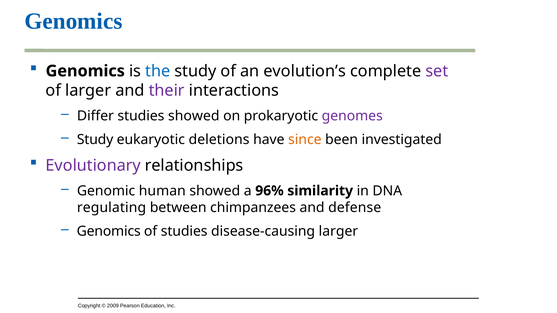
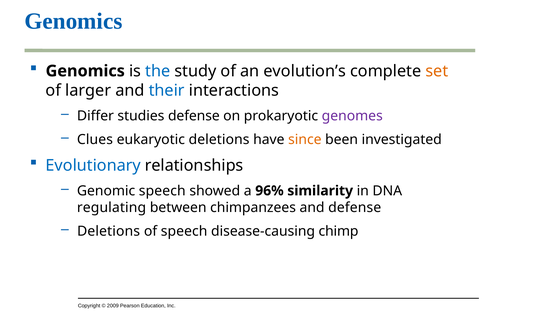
set colour: purple -> orange (437, 71)
their colour: purple -> blue (167, 91)
studies showed: showed -> defense (194, 116)
Study: Study -> Clues (95, 140)
Evolutionary colour: purple -> blue (93, 166)
Genomic human: human -> speech (162, 191)
Genomics: Genomics -> Deletions (109, 231)
of studies: studies -> speech (184, 231)
disease-causing larger: larger -> chimp (339, 231)
